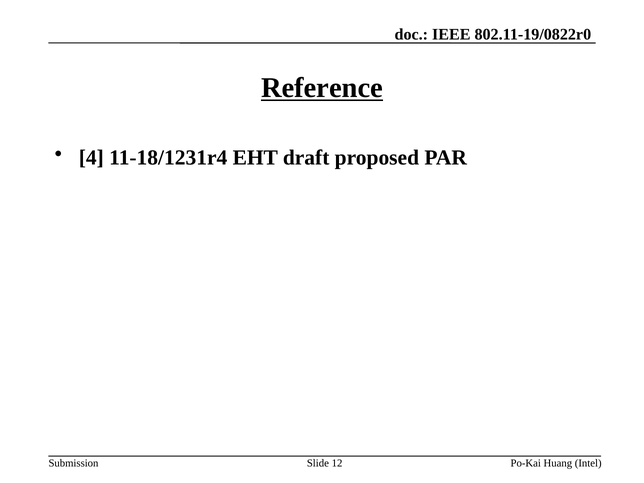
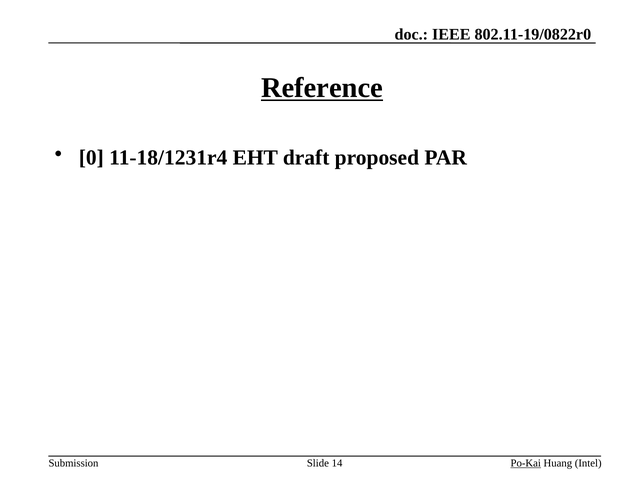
4: 4 -> 0 (91, 158)
12: 12 -> 14 (337, 463)
Po-Kai underline: none -> present (526, 463)
